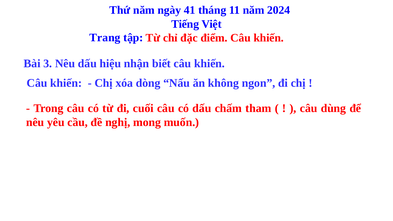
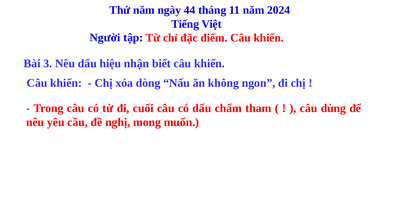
41: 41 -> 44 (190, 10)
Trang: Trang -> Người (105, 38)
